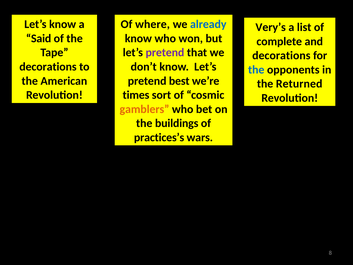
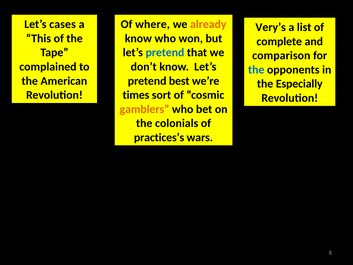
Let’s know: know -> cases (63, 24)
already colour: blue -> orange (208, 24)
Said: Said -> This (39, 38)
pretend colour: purple -> blue (165, 53)
decorations: decorations -> comparison (281, 55)
decorations: decorations -> complained (48, 67)
Returned: Returned -> Especially (299, 84)
buildings: buildings -> colonials (177, 123)
